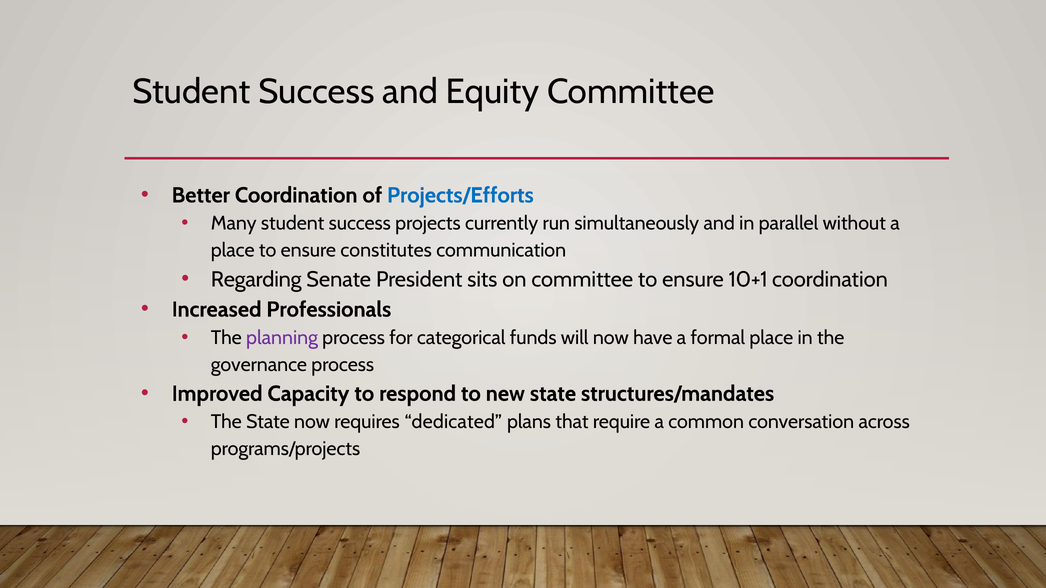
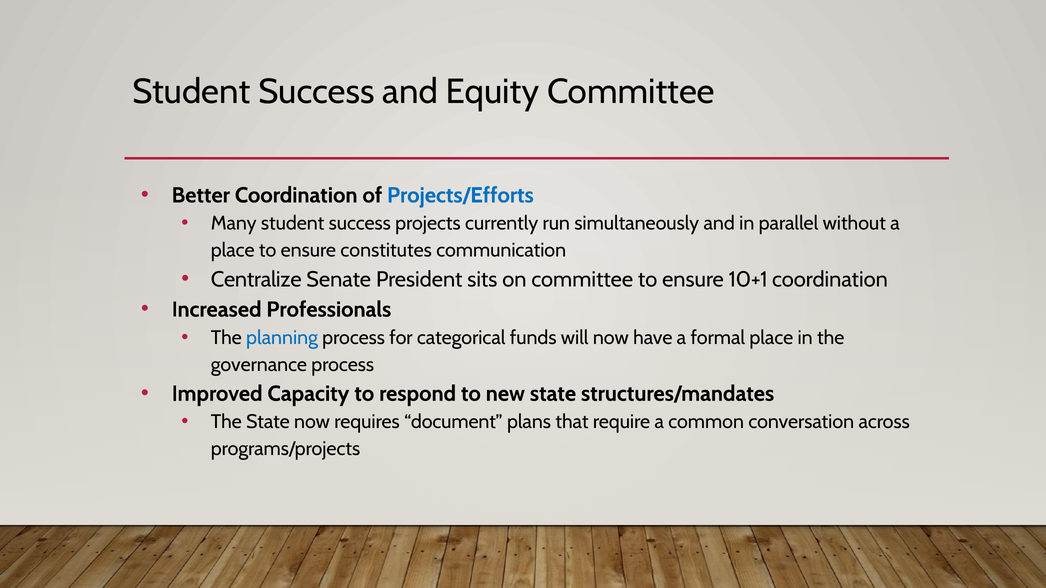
Regarding: Regarding -> Centralize (256, 280)
planning colour: purple -> blue (282, 338)
dedicated: dedicated -> document (453, 422)
